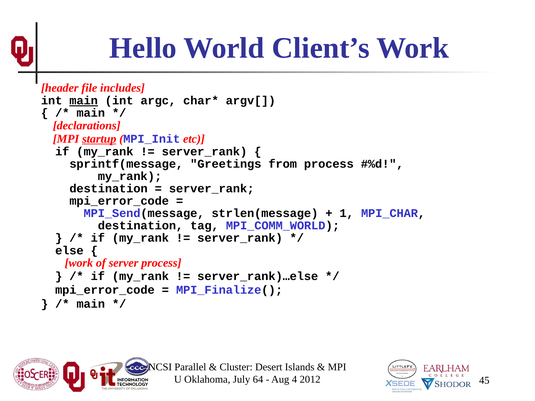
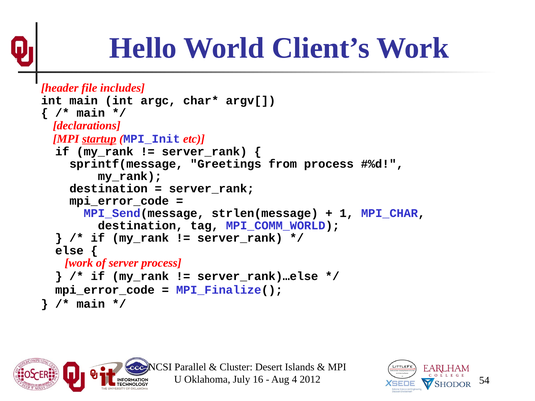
main underline: present -> none (84, 101)
64: 64 -> 16 (258, 380)
45: 45 -> 54 (484, 381)
